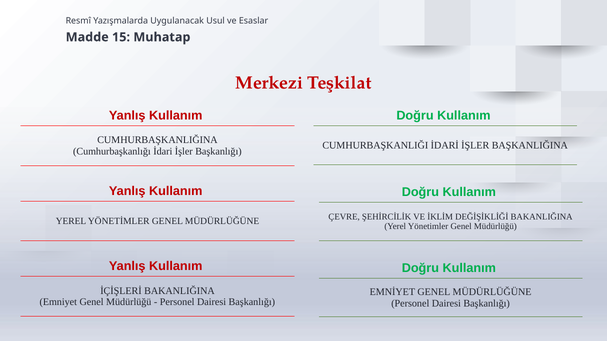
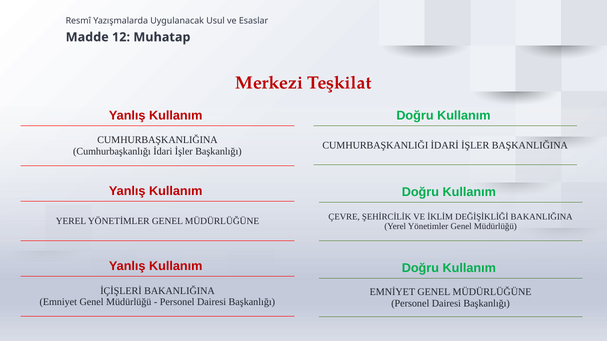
15: 15 -> 12 (121, 37)
